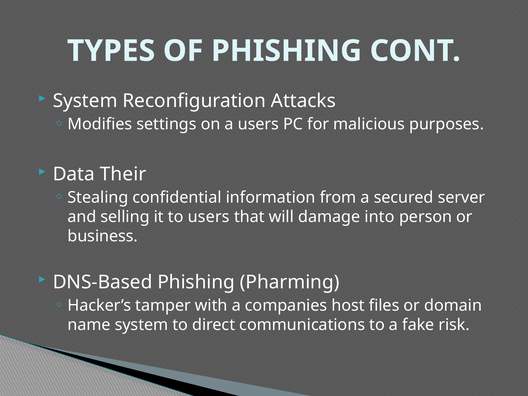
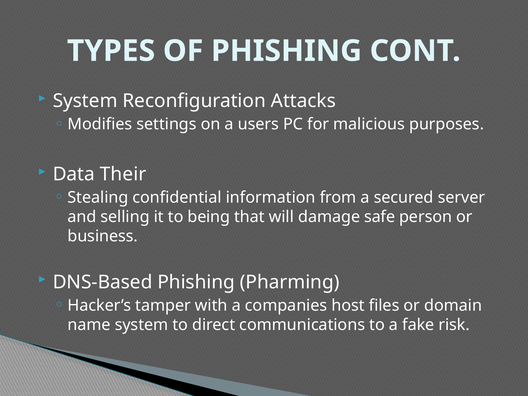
to users: users -> being (209, 217)
into: into -> safe (380, 217)
